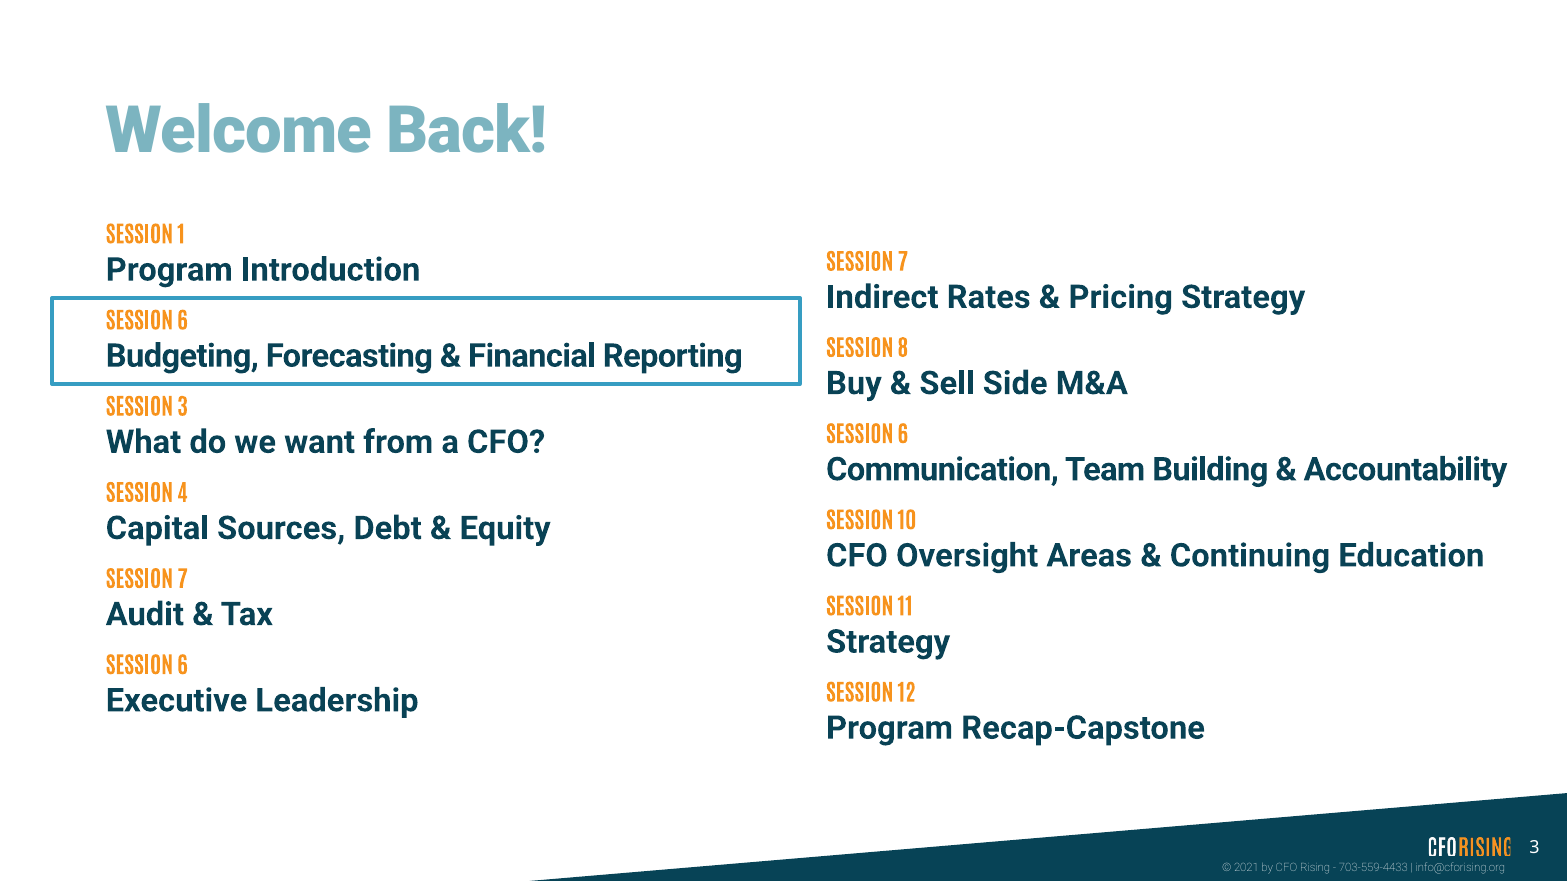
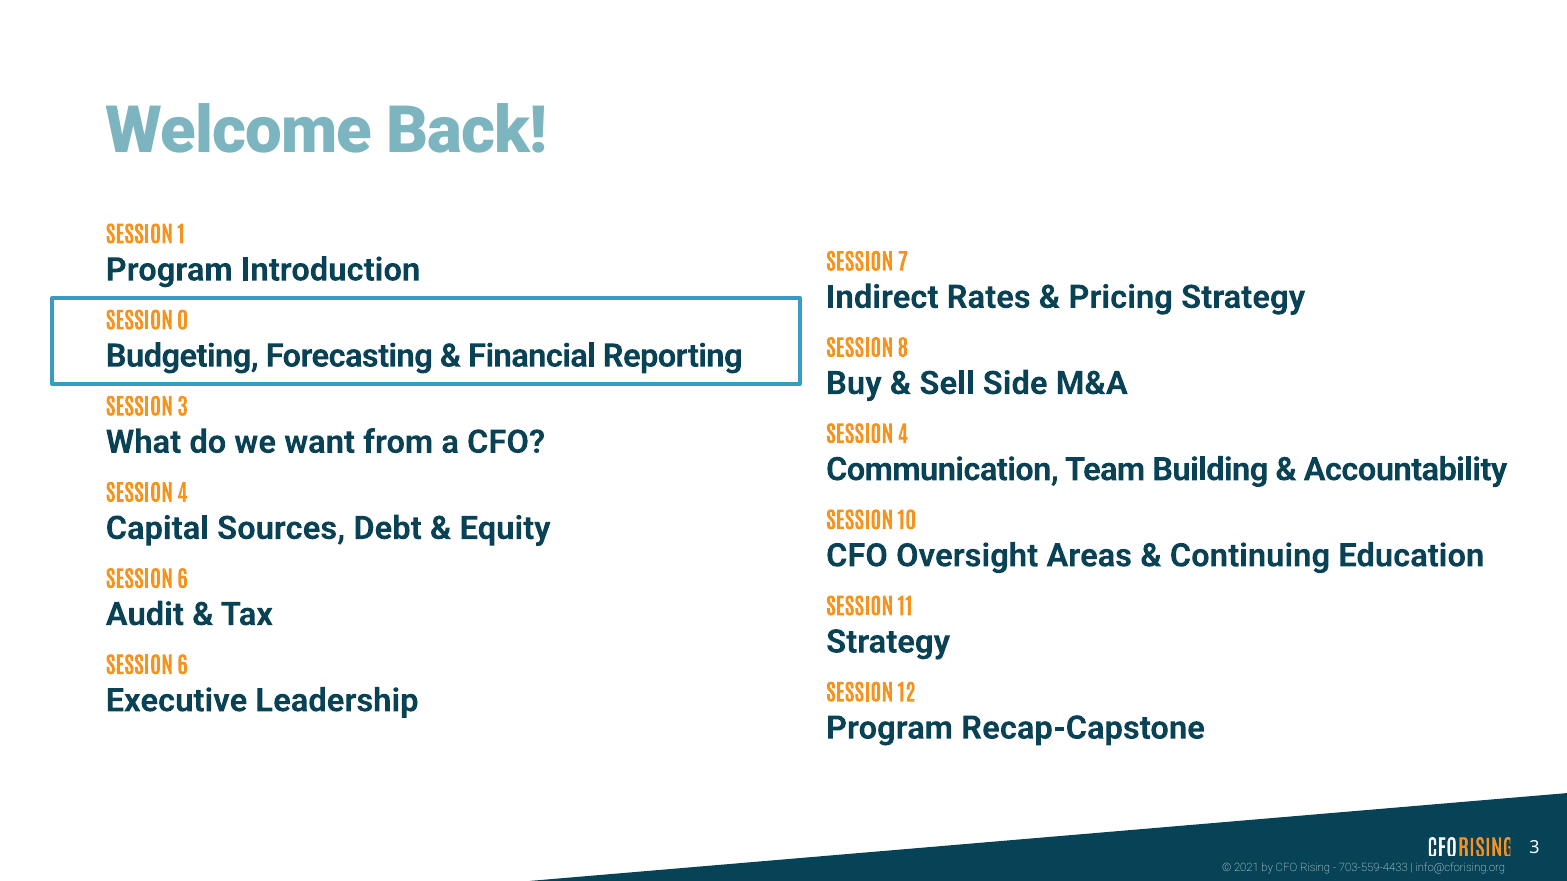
6: 6 -> 0 (183, 322)
6: 6 -> 4 (903, 436)
7: 7 -> 6 (182, 581)
